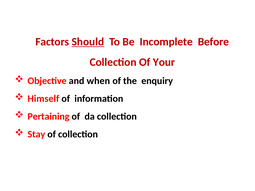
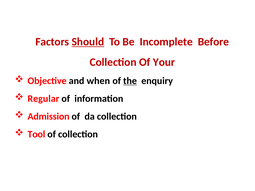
the underline: none -> present (130, 81)
Himself: Himself -> Regular (43, 99)
Pertaining: Pertaining -> Admission (49, 117)
Stay: Stay -> Tool (36, 134)
